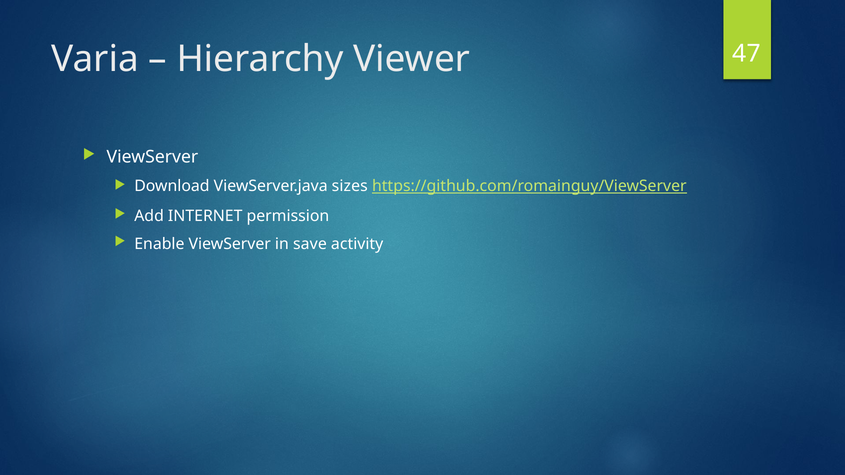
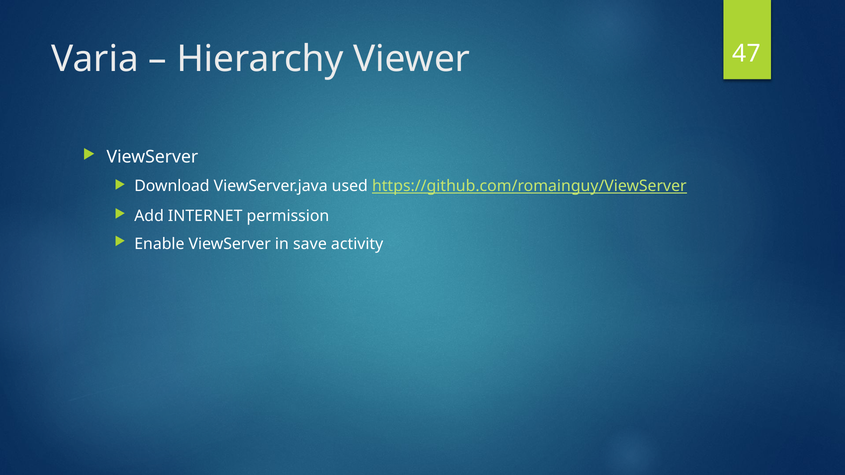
sizes: sizes -> used (350, 186)
